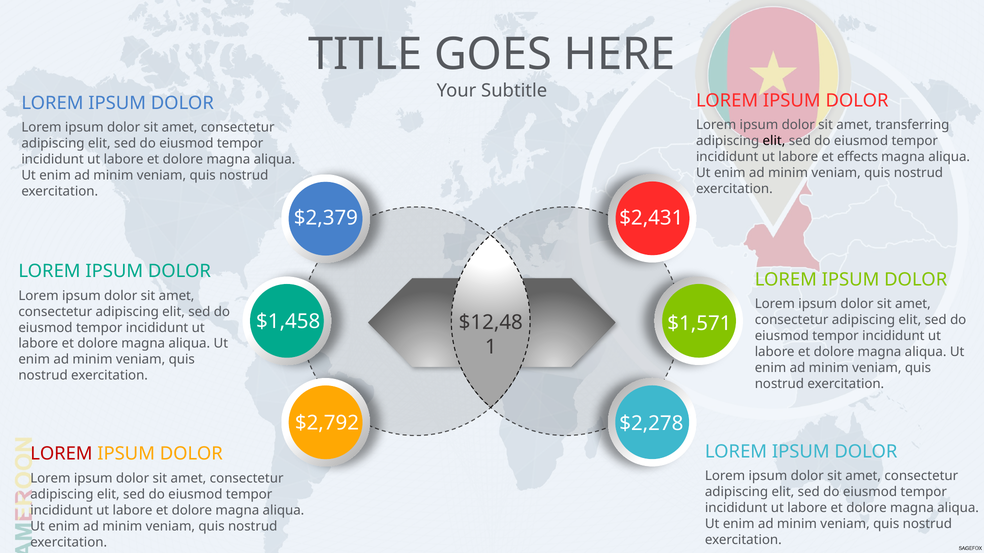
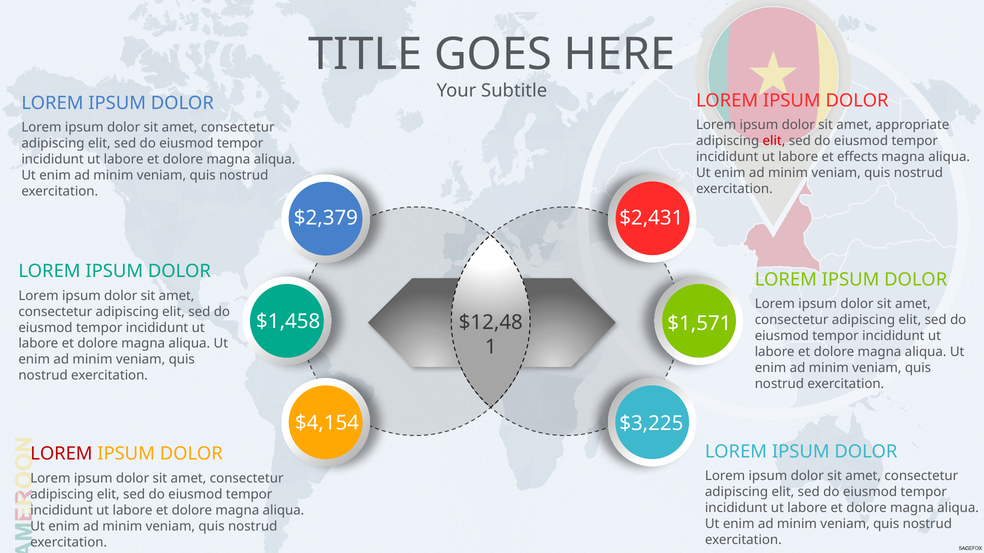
transferring: transferring -> appropriate (912, 125)
elit colour: black -> red (774, 141)
$2,792: $2,792 -> $4,154 (327, 423)
$2,278: $2,278 -> $3,225 (651, 424)
